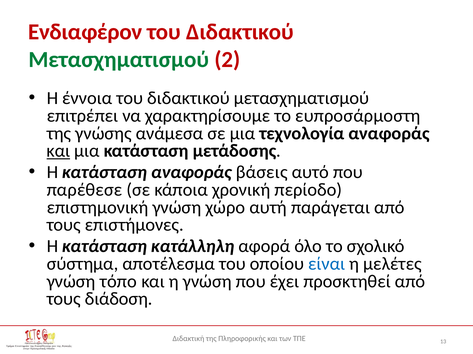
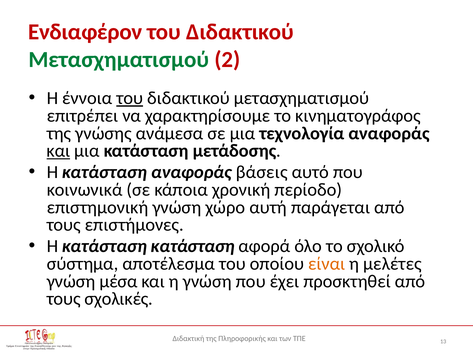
του underline: none -> present (130, 98)
ευπροσάρμοστη: ευπροσάρμοστη -> κινηματογράφος (358, 116)
παρέθεσε: παρέθεσε -> κοινωνικά (85, 190)
κατάσταση κατάλληλη: κατάλληλη -> κατάσταση (193, 247)
είναι colour: blue -> orange (327, 264)
τόπο: τόπο -> μέσα (119, 282)
διάδοση: διάδοση -> σχολικές (119, 300)
